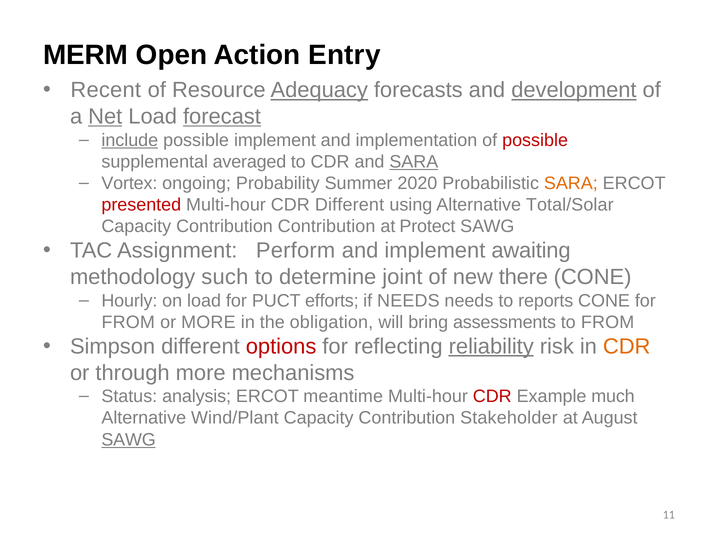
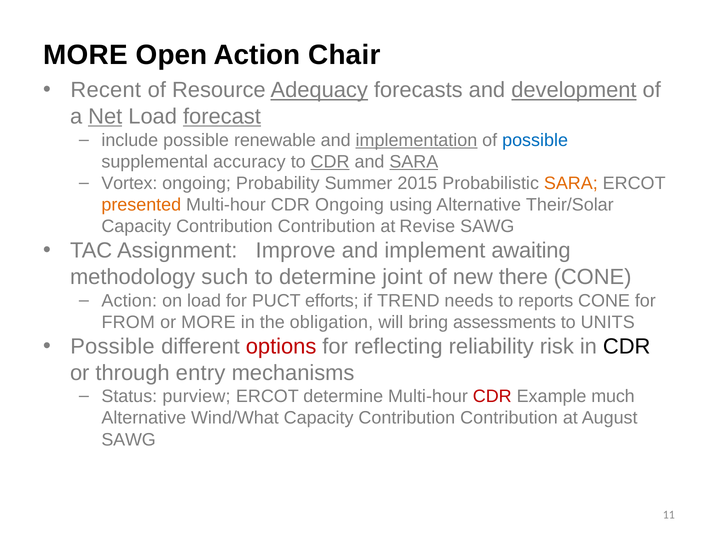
MERM: MERM -> MORE (86, 55)
Entry: Entry -> Chair (344, 55)
include underline: present -> none (130, 140)
possible implement: implement -> renewable (275, 140)
implementation underline: none -> present (416, 140)
possible colour: red -> blue (535, 140)
averaged: averaged -> accuracy (249, 162)
CDR underline: none -> present (330, 162)
2020: 2020 -> 2015 (417, 183)
presented colour: red -> orange (141, 205)
CDR Different: Different -> Ongoing (350, 205)
Total/Solar: Total/Solar -> Their/Solar (570, 205)
Protect: Protect -> Revise (427, 226)
Perform: Perform -> Improve (296, 250)
Hourly: Hourly -> Action (129, 300)
if NEEDS: NEEDS -> TREND (408, 300)
to FROM: FROM -> UNITS (608, 322)
Simpson: Simpson -> Possible (112, 346)
reliability underline: present -> none (491, 346)
CDR colour: orange -> black (627, 346)
through more: more -> entry (201, 372)
analysis: analysis -> purview (196, 396)
ERCOT meantime: meantime -> determine (343, 396)
Wind/Plant: Wind/Plant -> Wind/What (235, 418)
Stakeholder: Stakeholder -> Contribution (509, 418)
SAWG underline: present -> none (129, 439)
